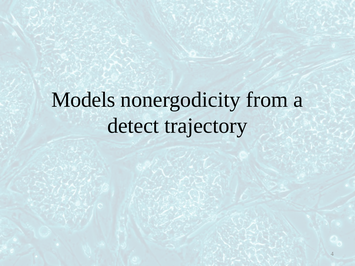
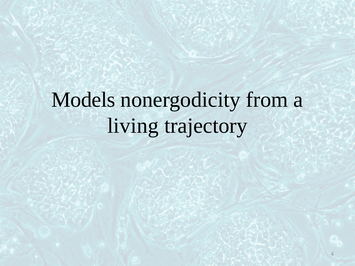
detect: detect -> living (133, 126)
